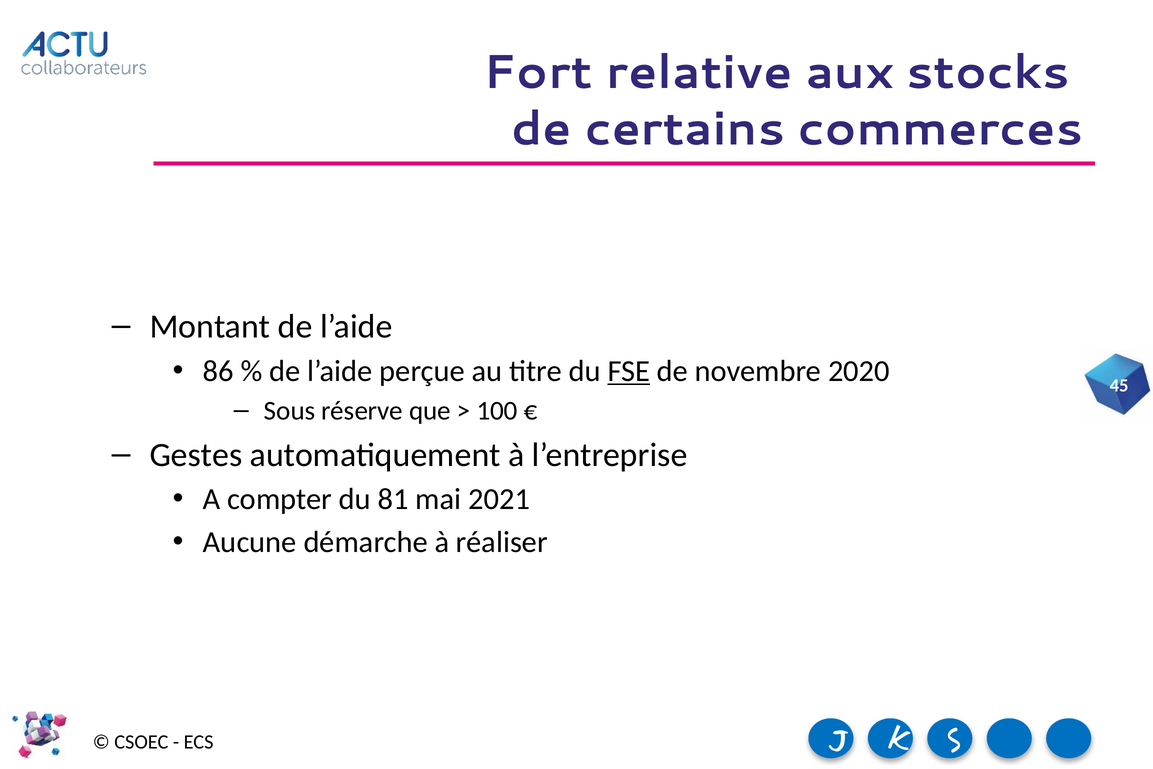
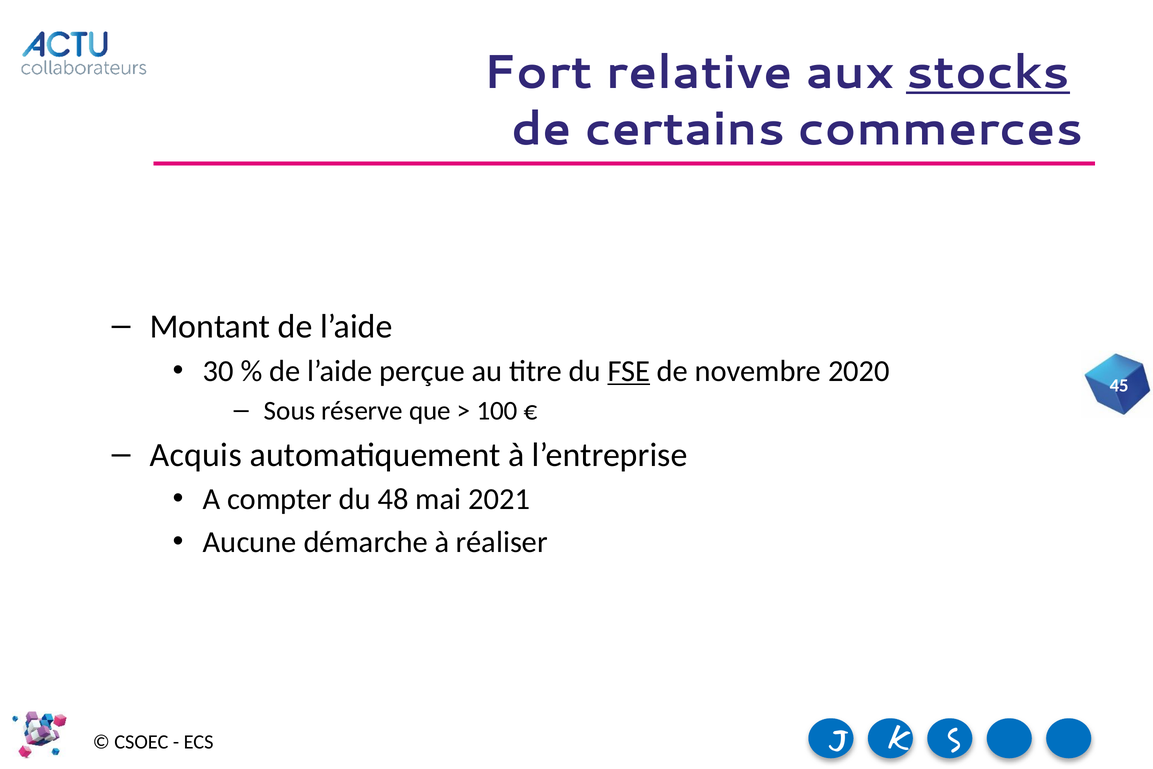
stocks underline: none -> present (988, 72)
86: 86 -> 30 (218, 371)
Gestes: Gestes -> Acquis (196, 455)
81: 81 -> 48 (393, 499)
